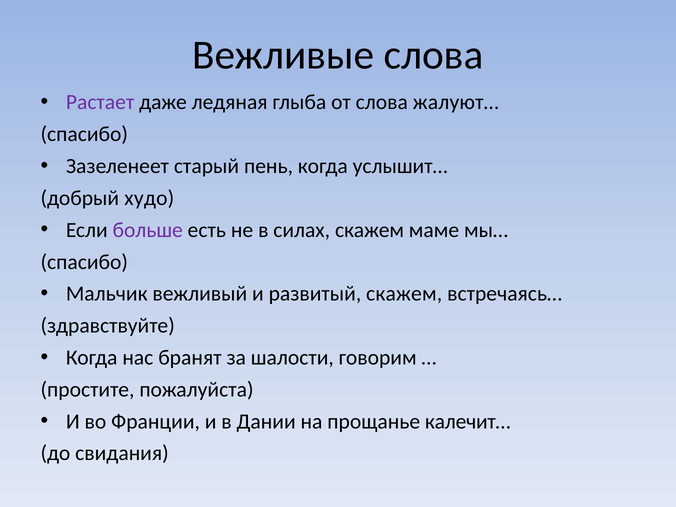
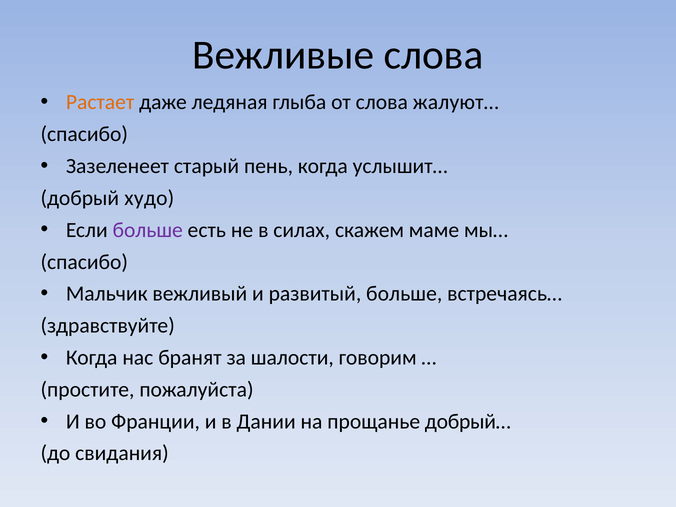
Растает colour: purple -> orange (100, 102)
развитый скажем: скажем -> больше (404, 294)
калечит…: калечит… -> добрый… (468, 421)
